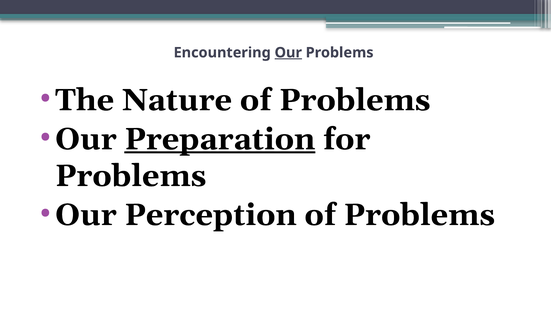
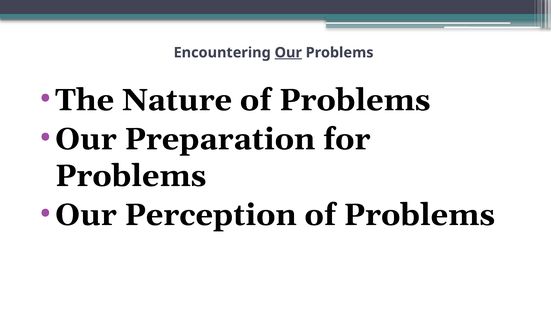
Preparation underline: present -> none (220, 139)
